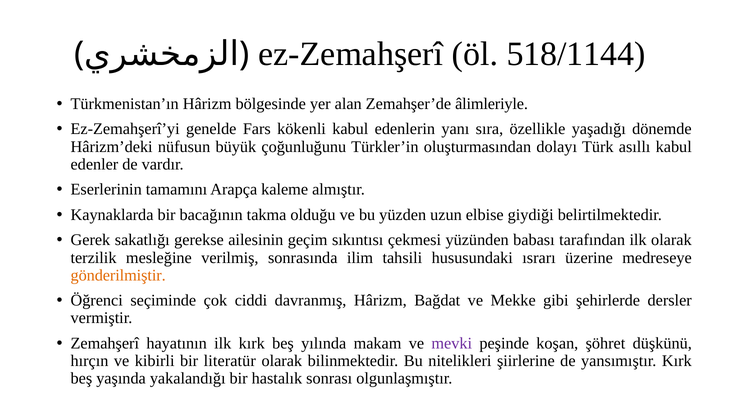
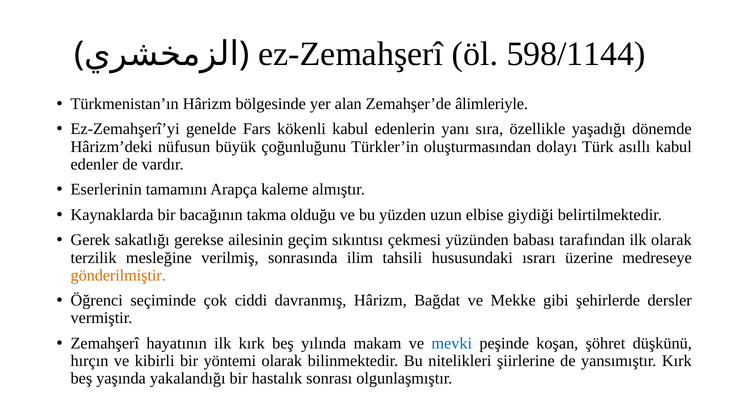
518/1144: 518/1144 -> 598/1144 (576, 54)
mevki colour: purple -> blue (452, 343)
literatür: literatür -> yöntemi (230, 361)
